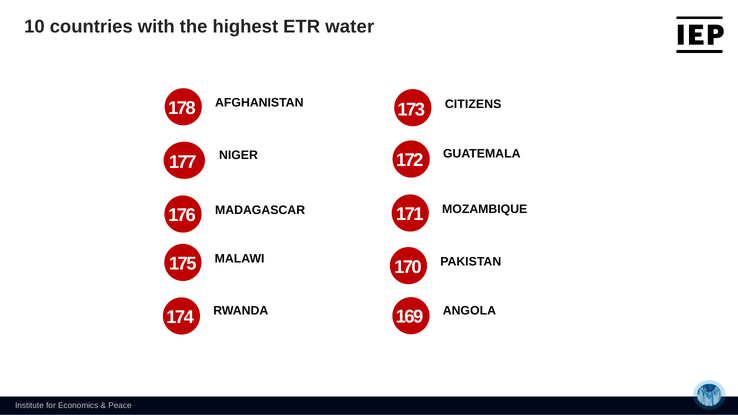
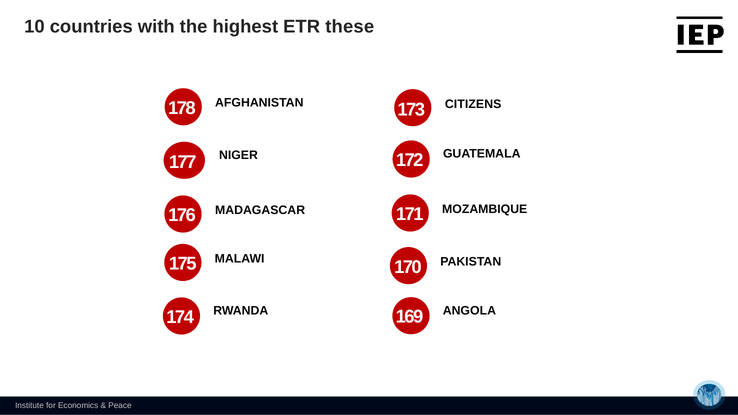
water: water -> these (350, 26)
